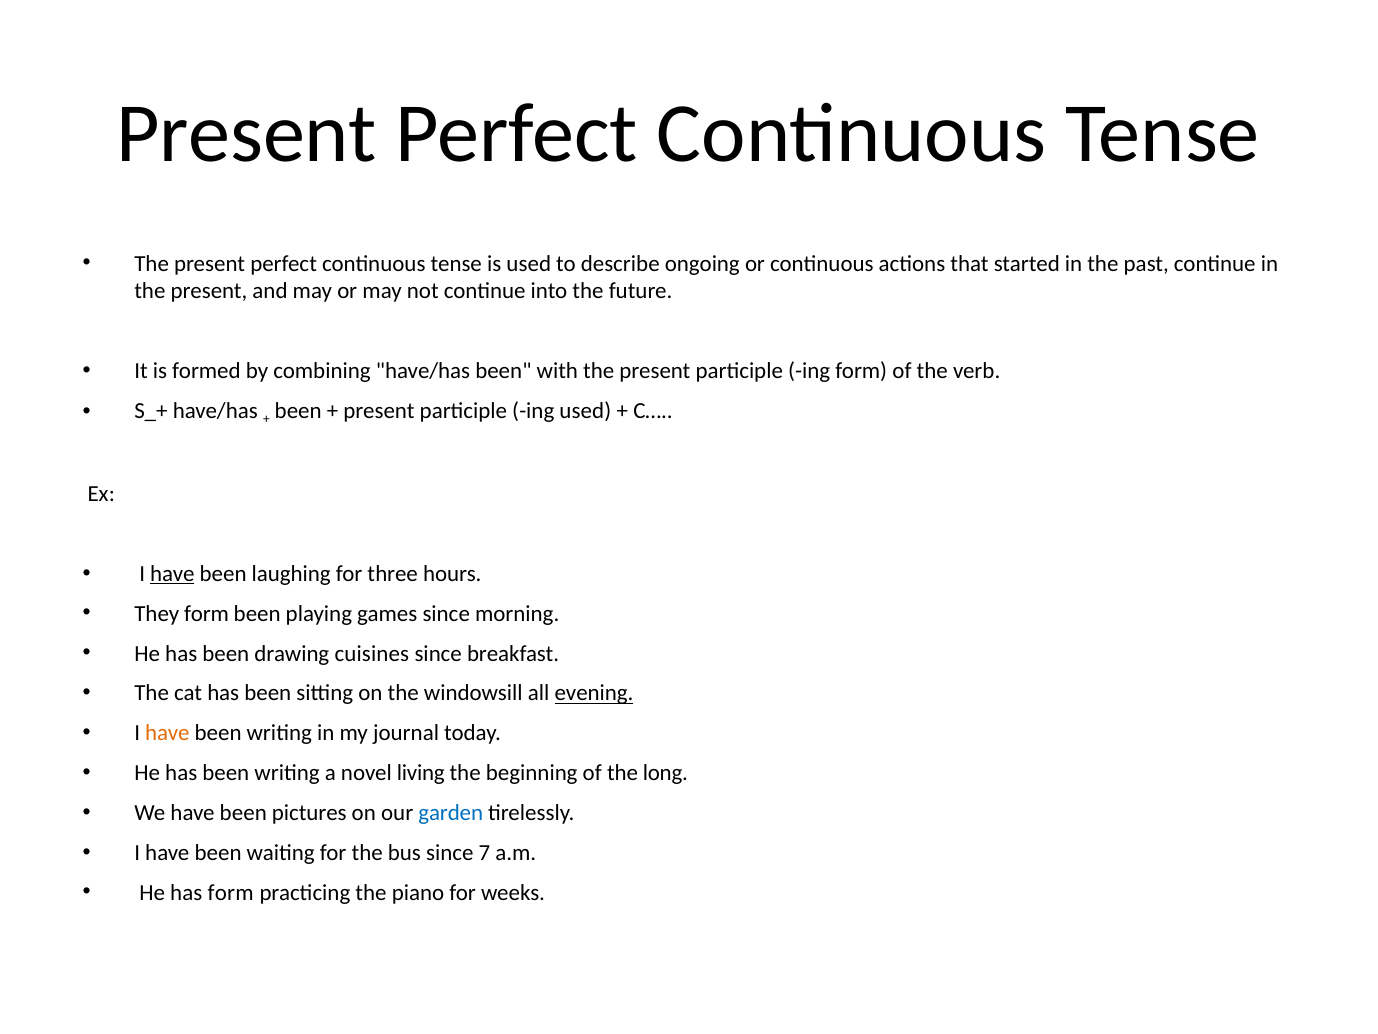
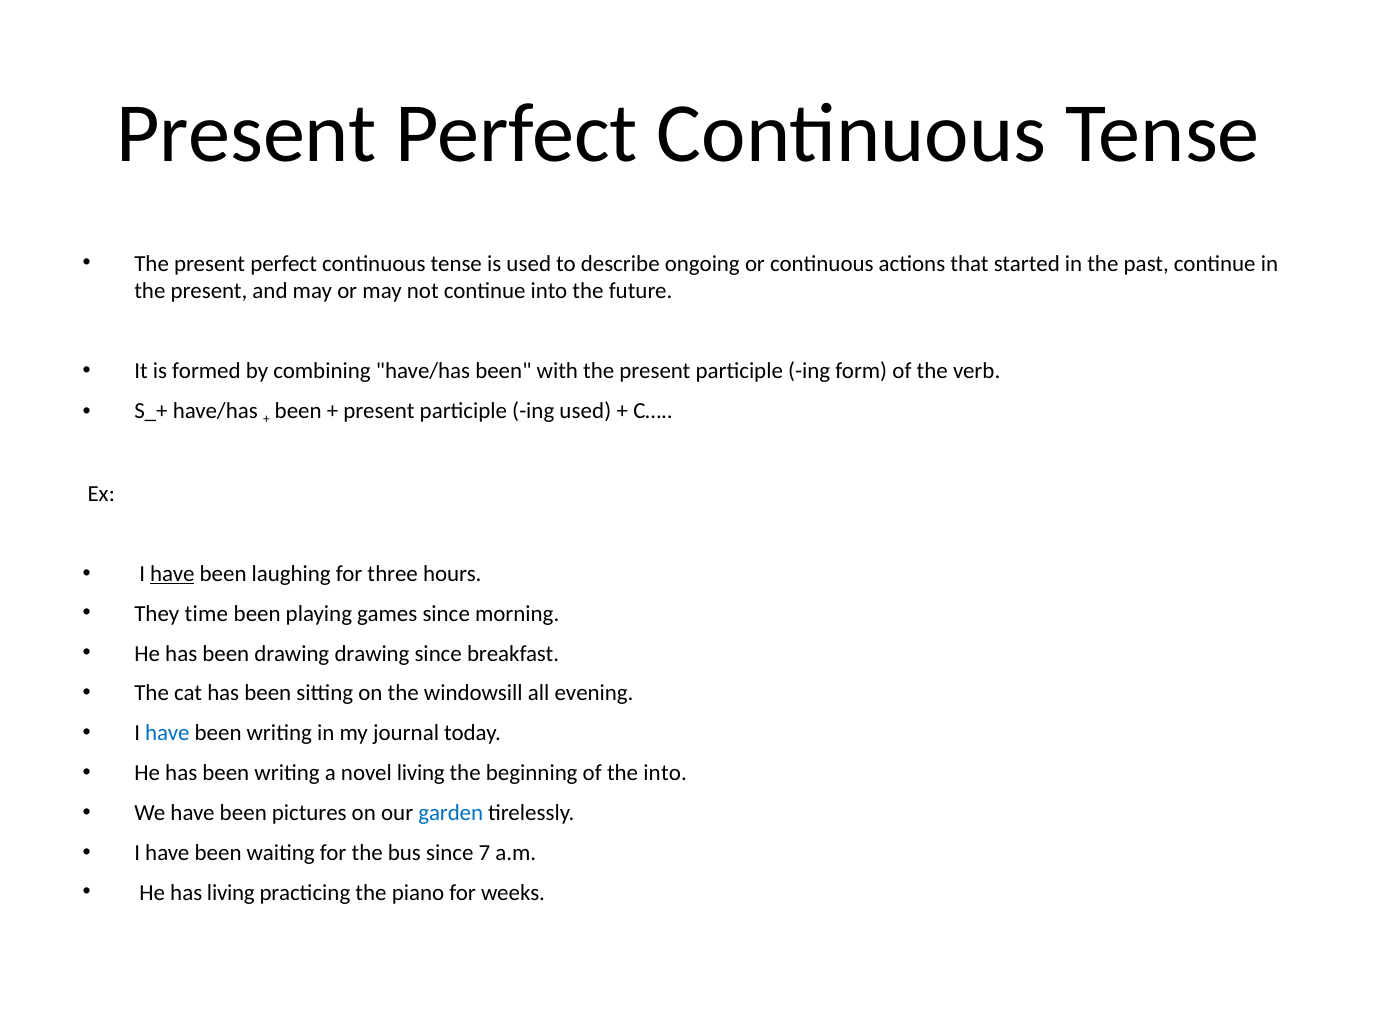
They form: form -> time (206, 613)
drawing cuisines: cuisines -> drawing (372, 653)
evening underline: present -> none (594, 693)
have colour: orange -> blue (167, 733)
the long: long -> into (665, 773)
has form: form -> living (231, 892)
